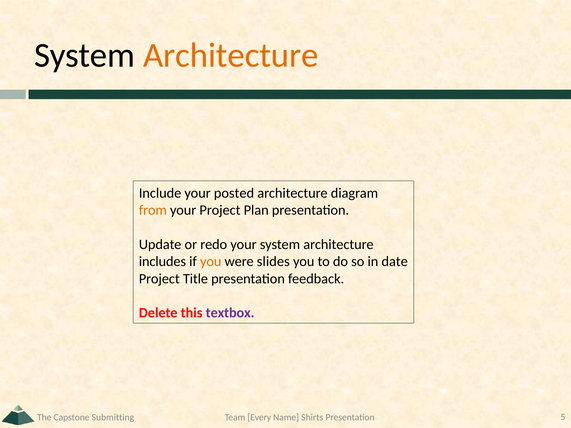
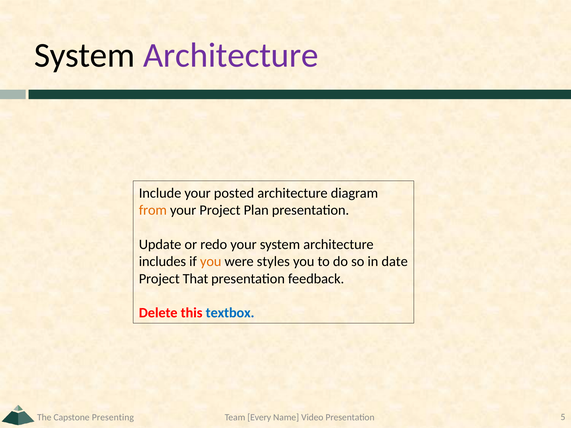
Architecture colour: orange -> purple (231, 55)
slides: slides -> styles (273, 262)
Title: Title -> That (196, 279)
textbox colour: purple -> blue (230, 313)
Submitting: Submitting -> Presenting (113, 417)
Shirts: Shirts -> Video (312, 417)
